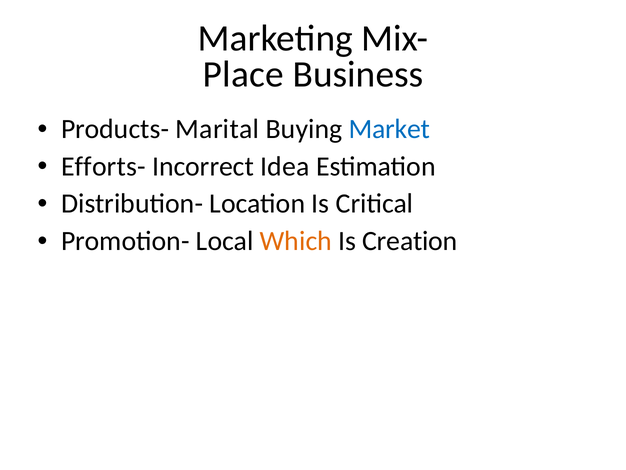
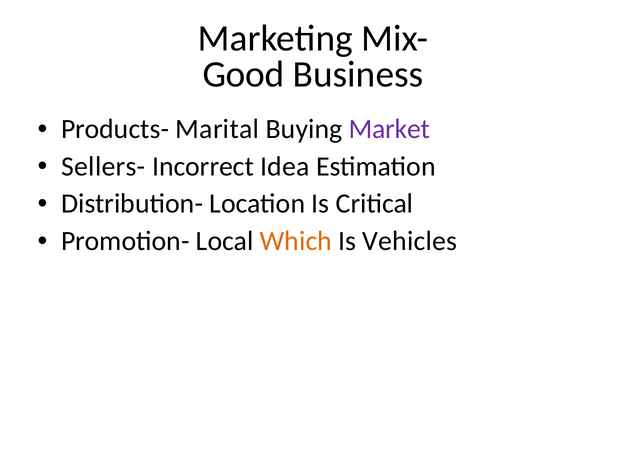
Place: Place -> Good (244, 74)
Market colour: blue -> purple (389, 129)
Efforts-: Efforts- -> Sellers- (103, 166)
Creation: Creation -> Vehicles (410, 241)
